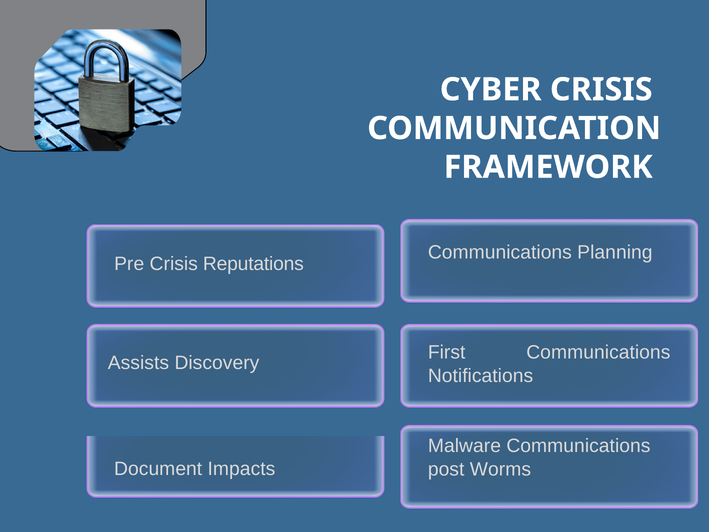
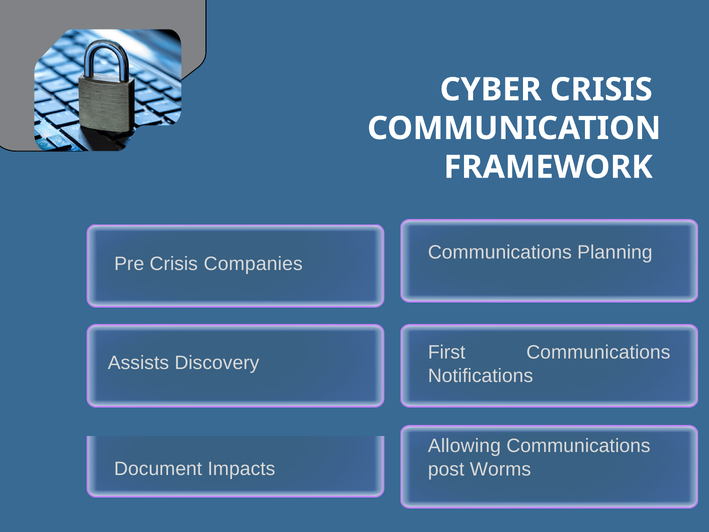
Reputations: Reputations -> Companies (253, 264)
Malware: Malware -> Allowing (464, 446)
